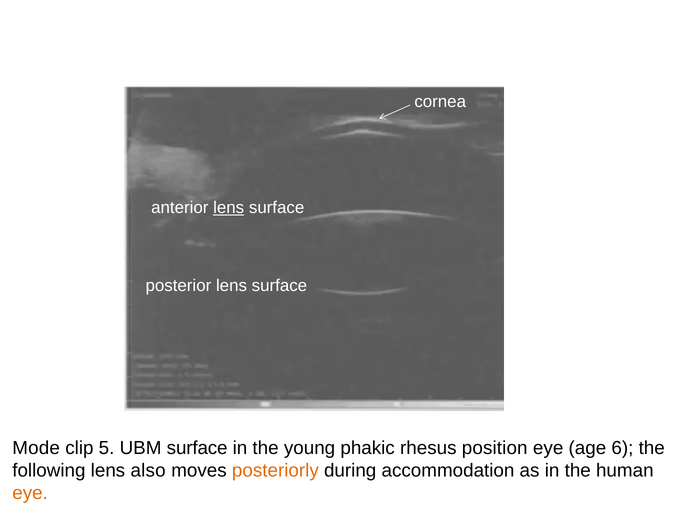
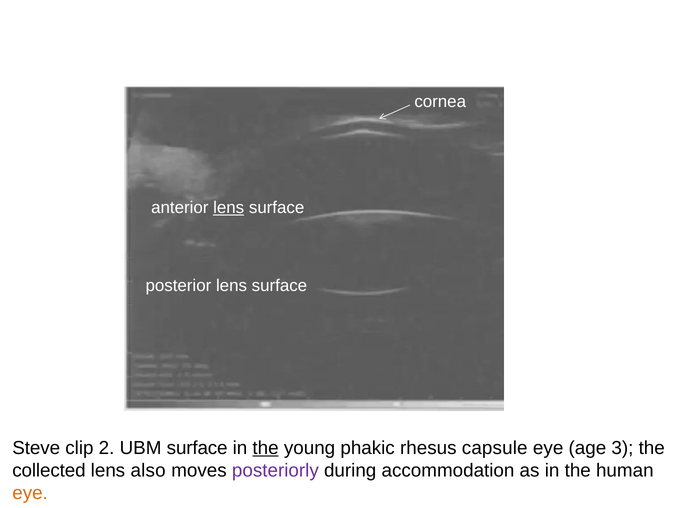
Mode: Mode -> Steve (36, 448)
5: 5 -> 2 (107, 448)
the underline: none -> present (266, 448)
position: position -> capsule (495, 448)
6: 6 -> 3 (622, 448)
following: following -> collected (49, 470)
posteriorly colour: orange -> purple (275, 470)
